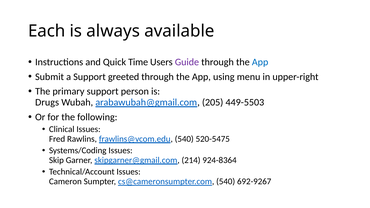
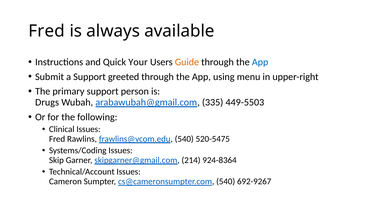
Each: Each -> Fred (47, 31)
Time: Time -> Your (138, 62)
Guide colour: purple -> orange (187, 62)
205: 205 -> 335 (213, 102)
